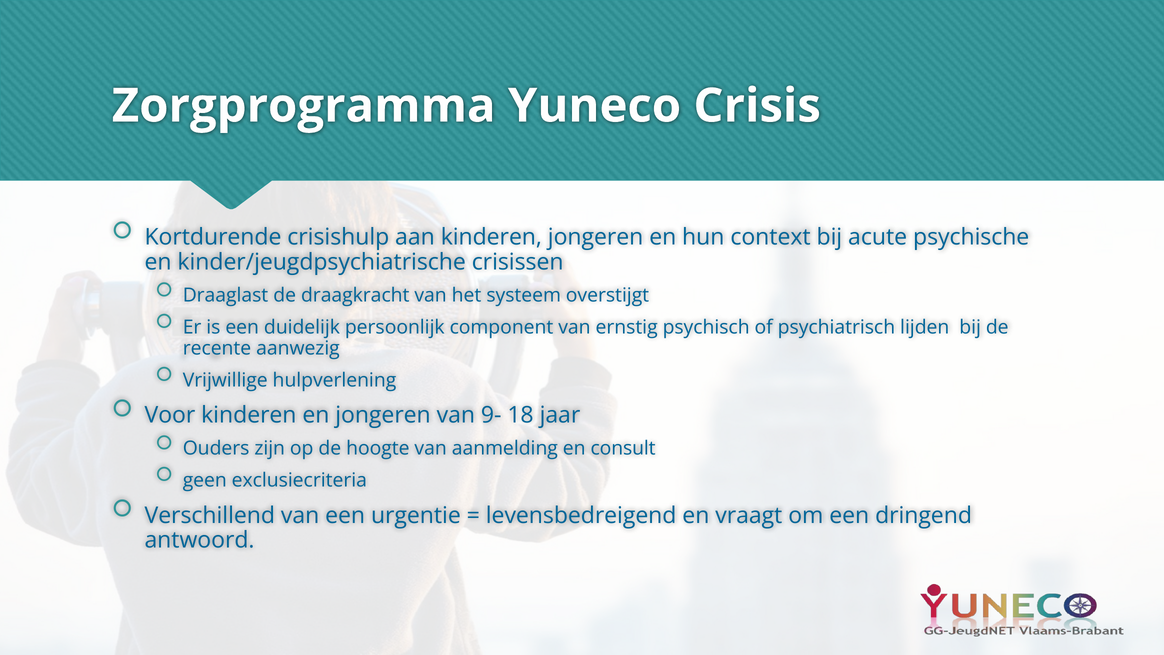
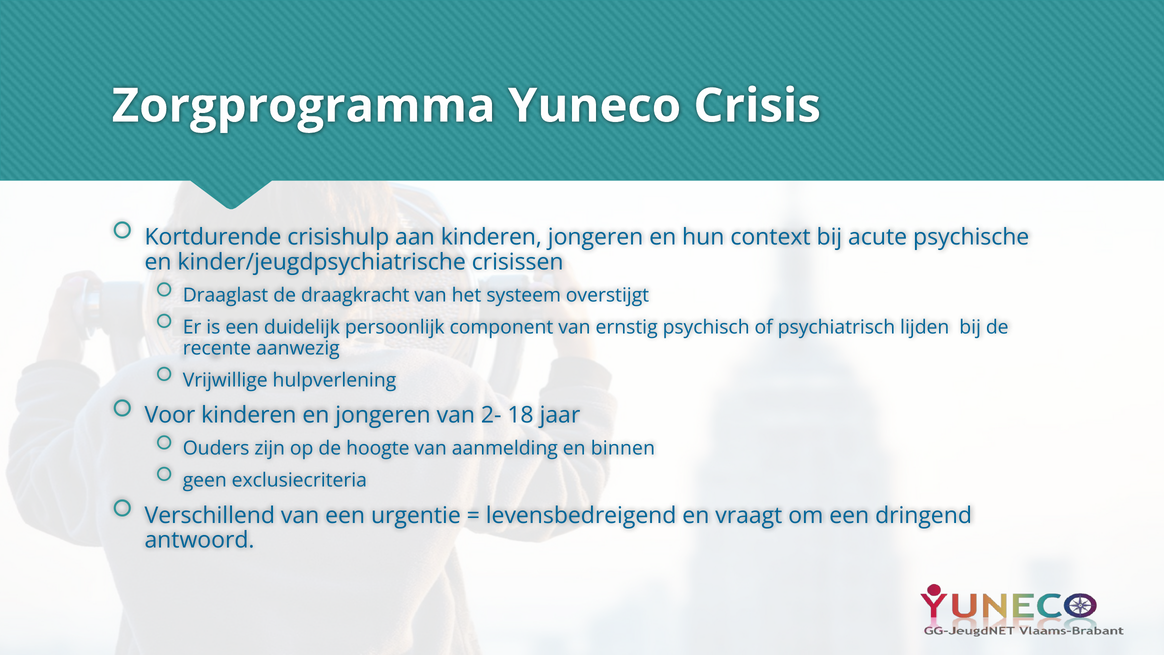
9-: 9- -> 2- (491, 415)
consult: consult -> binnen (623, 448)
